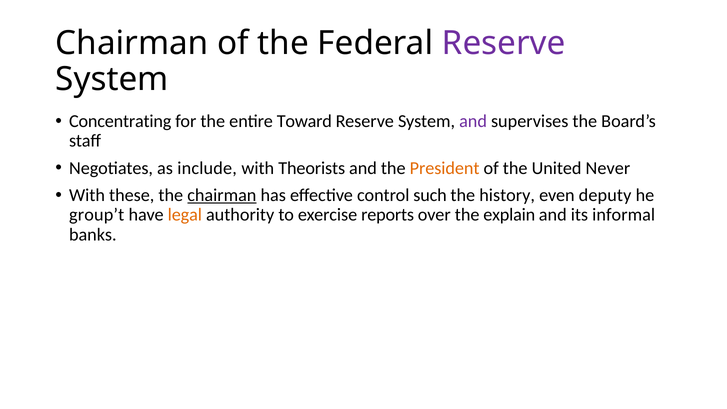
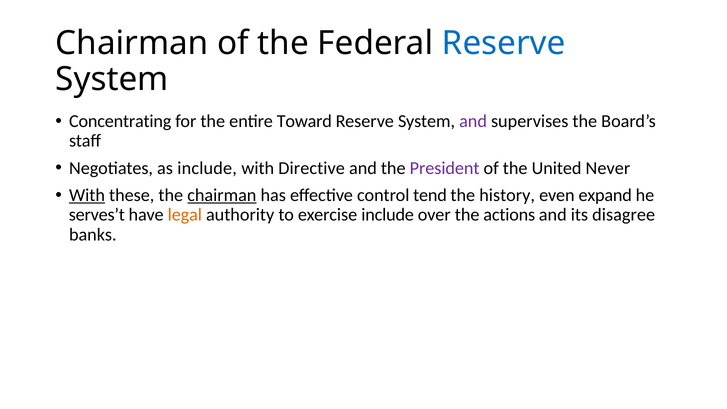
Reserve colour: purple -> blue (504, 43)
Theorists: Theorists -> Directive (312, 168)
President colour: orange -> purple (445, 168)
With underline: none -> present (87, 195)
such: such -> tend (430, 195)
deputy: deputy -> expand (605, 195)
group’t: group’t -> serves’t (97, 215)
exercise reports: reports -> include (388, 215)
explain: explain -> actions (509, 215)
informal: informal -> disagree (624, 215)
